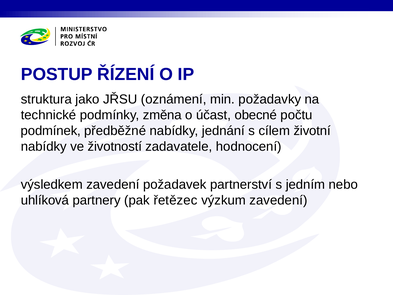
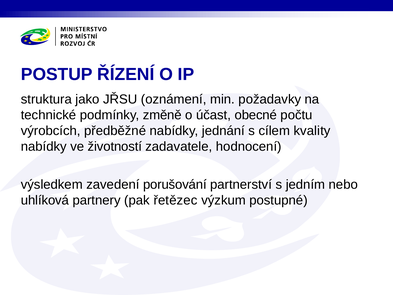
změna: změna -> změně (162, 115)
podmínek: podmínek -> výrobcích (51, 131)
životní: životní -> kvality (312, 131)
požadavek: požadavek -> porušování (175, 184)
výzkum zavedení: zavedení -> postupné (278, 200)
